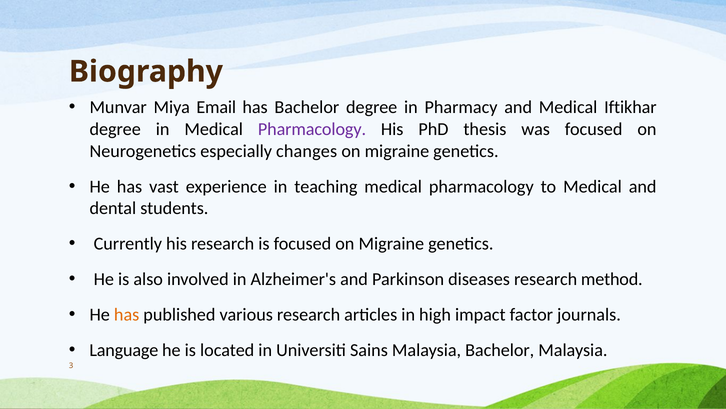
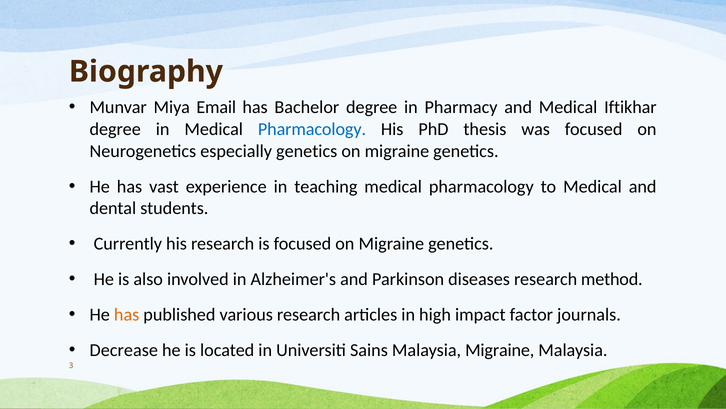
Pharmacology colour: purple -> blue (312, 129)
especially changes: changes -> genetics (307, 151)
Language: Language -> Decrease (124, 350)
Malaysia Bachelor: Bachelor -> Migraine (500, 350)
